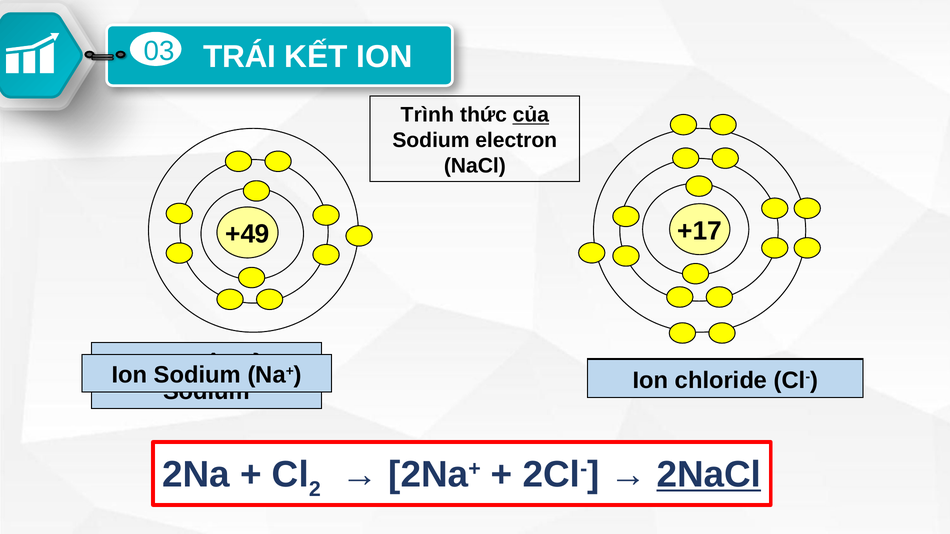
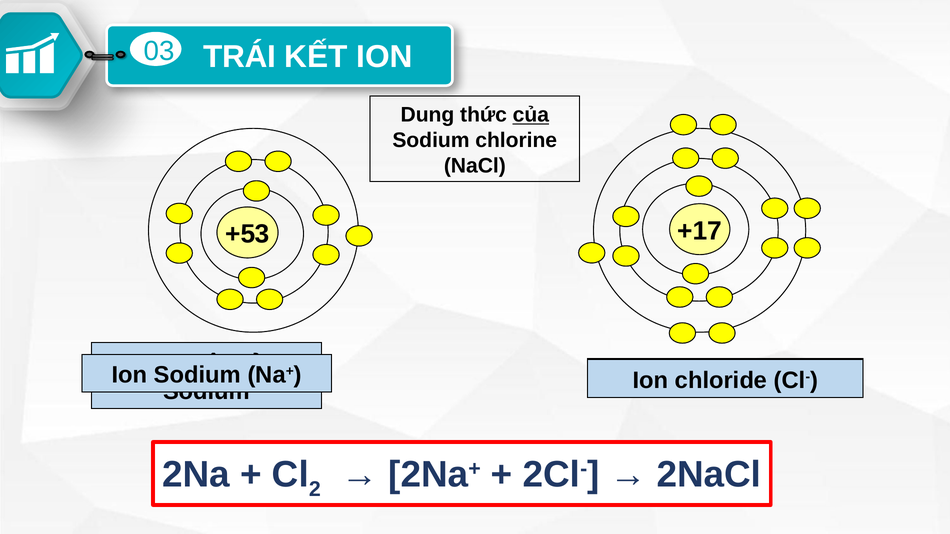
Trình: Trình -> Dung (427, 115)
Sodium electron: electron -> chlorine (516, 140)
+49: +49 -> +53 (248, 234)
2NaCl underline: present -> none (709, 475)
